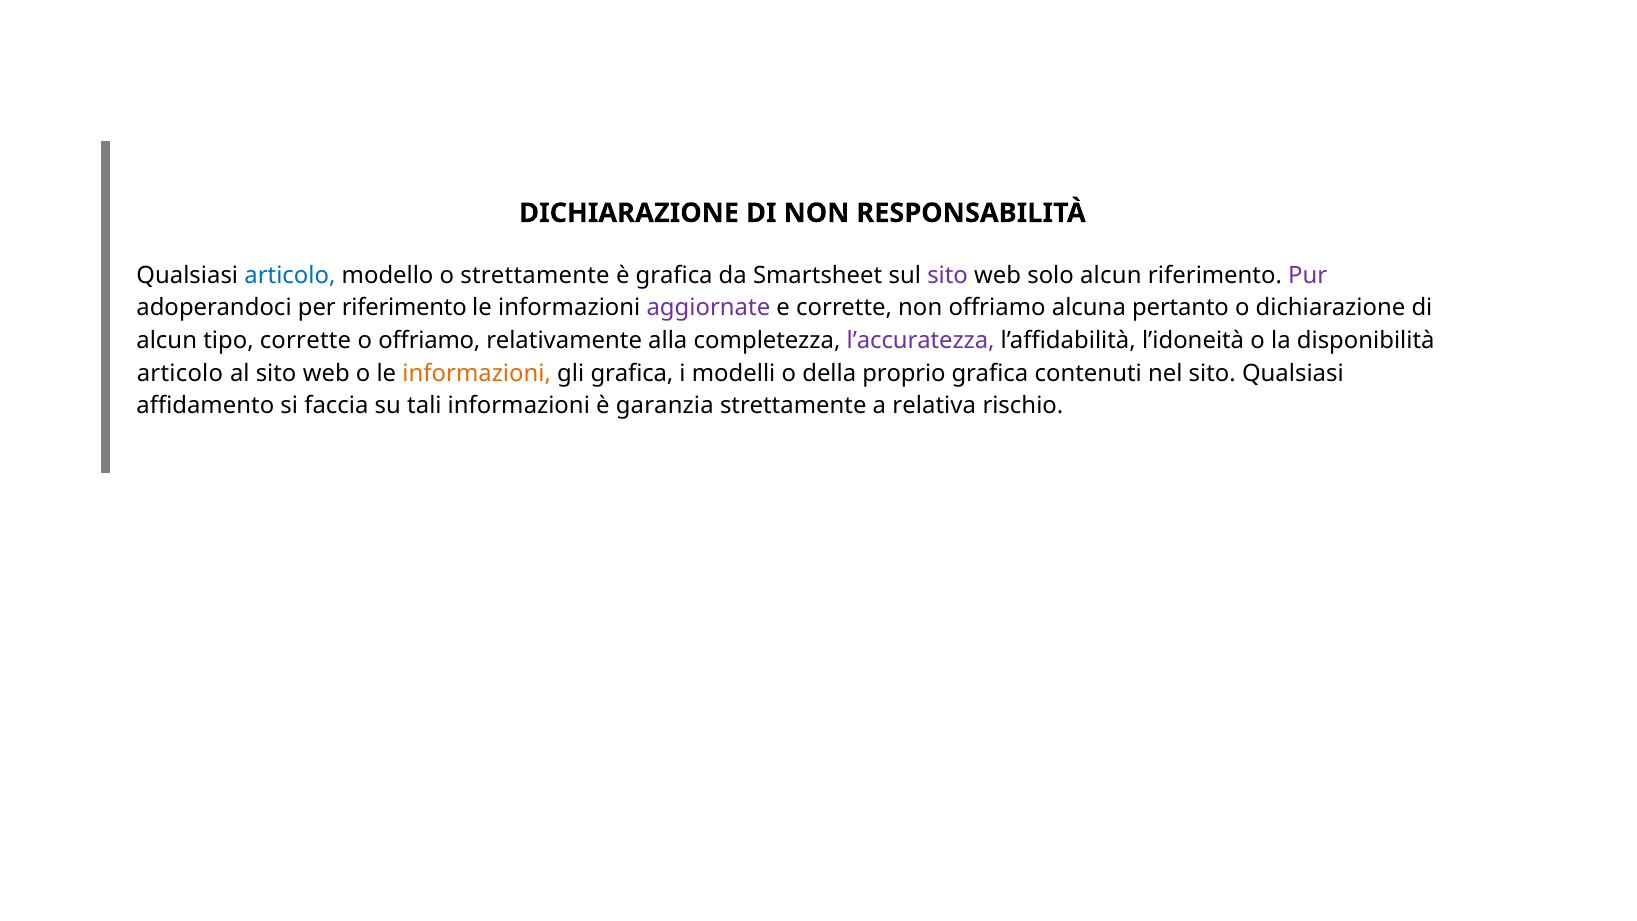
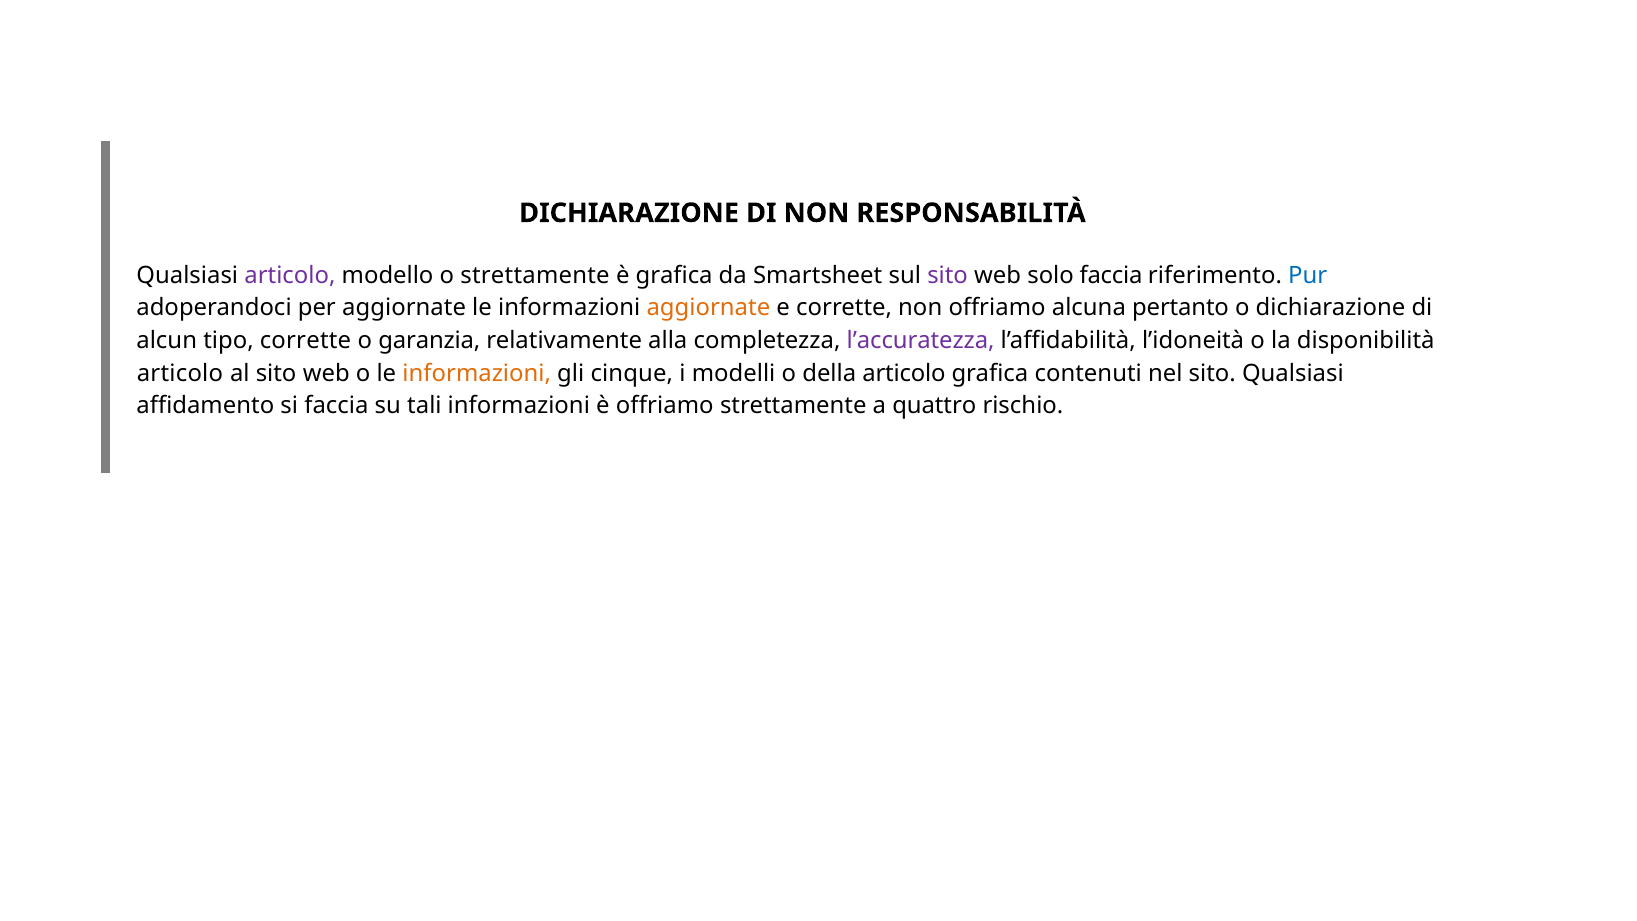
articolo colour: blue -> purple (290, 276)
solo alcun: alcun -> faccia (1111, 276)
Pur colour: purple -> blue (1308, 276)
per riferimento: riferimento -> aggiornate (404, 308)
aggiornate colour: purple -> orange (708, 308)
o offriamo: offriamo -> garanzia (429, 341)
gli grafica: grafica -> cinque (632, 373)
della proprio: proprio -> articolo (904, 373)
è garanzia: garanzia -> offriamo (665, 406)
relativa: relativa -> quattro (934, 406)
